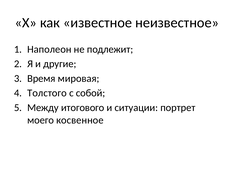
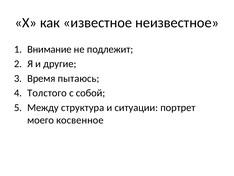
Наполеон: Наполеон -> Внимание (49, 49)
мировая: мировая -> пытаюсь (79, 78)
итогового: итогового -> структура (83, 107)
